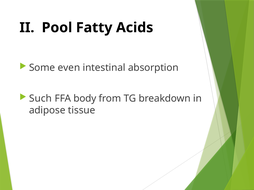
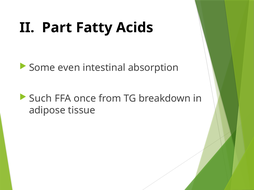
Pool: Pool -> Part (57, 28)
body: body -> once (85, 99)
